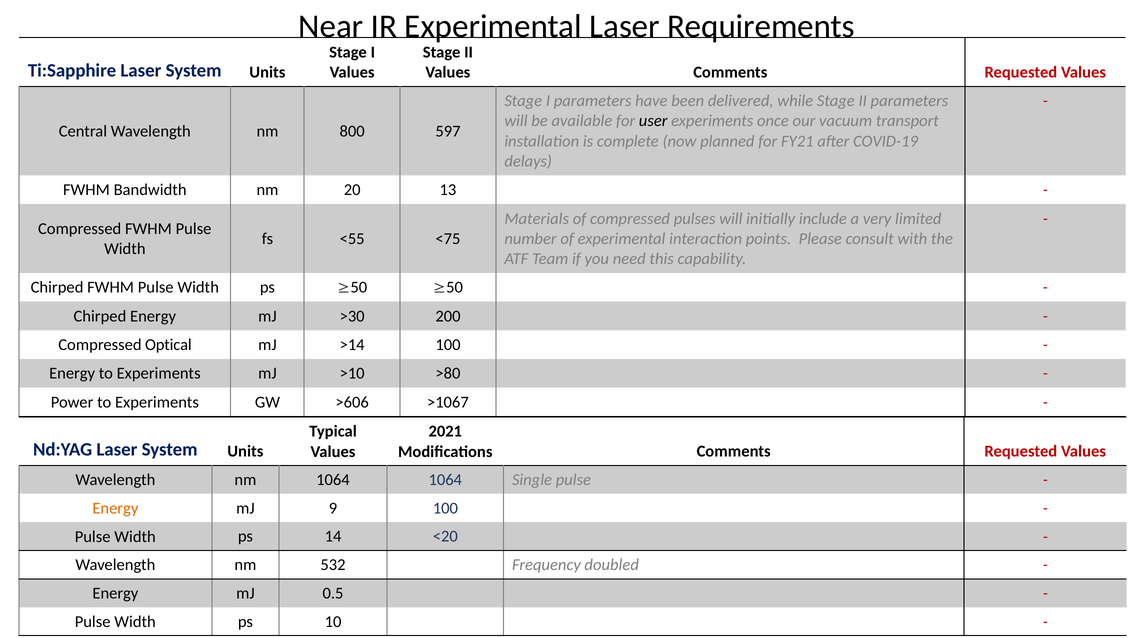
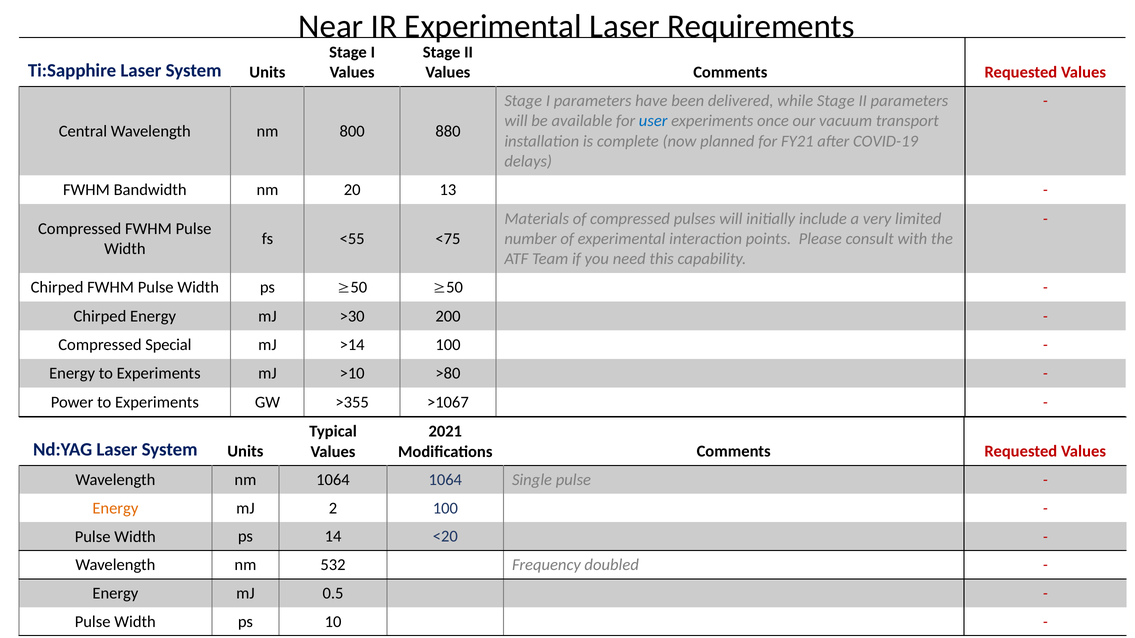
user colour: black -> blue (653, 121)
597: 597 -> 880 (448, 131)
Optical: Optical -> Special (168, 345)
>606: >606 -> >355 (352, 402)
9: 9 -> 2 (333, 508)
